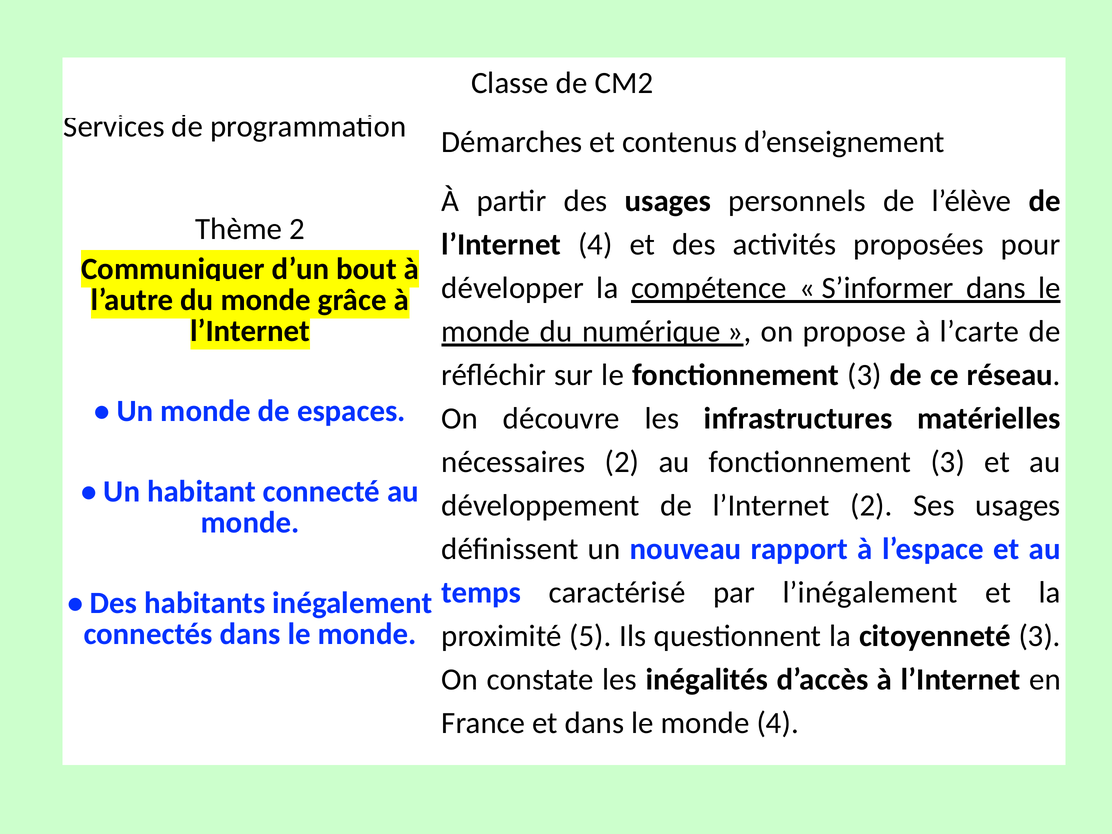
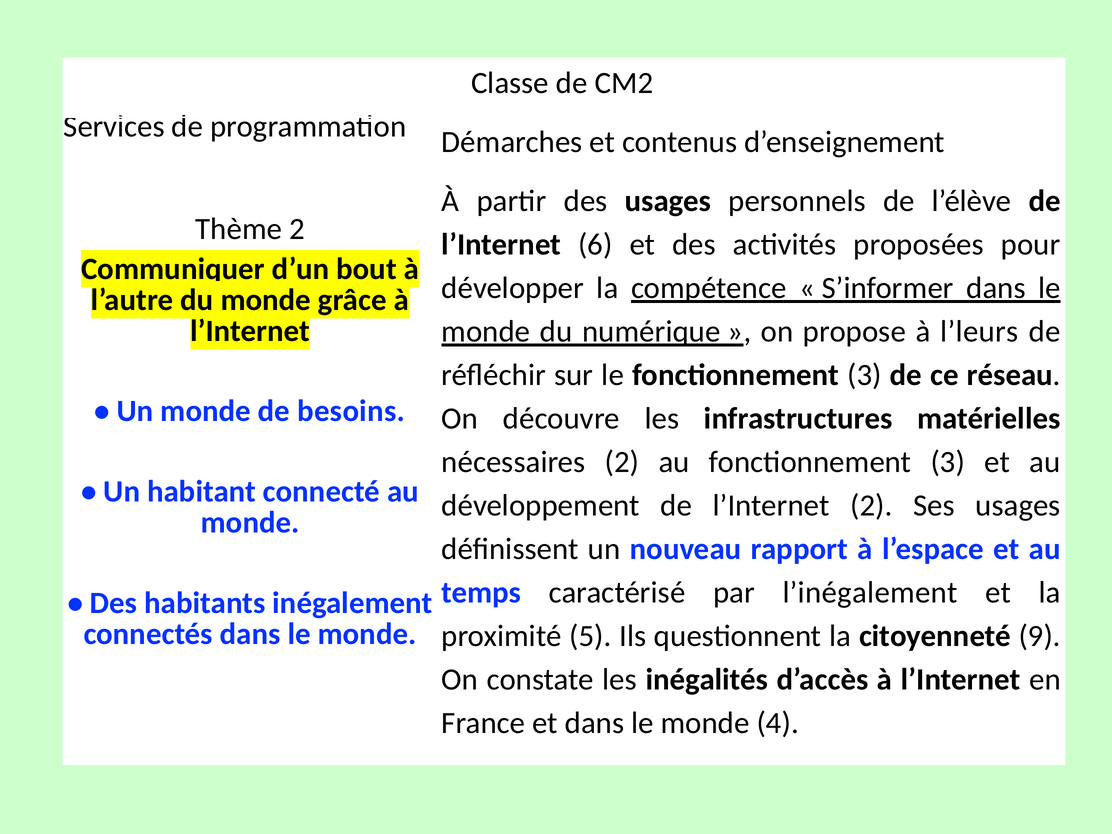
l’Internet 4: 4 -> 6 (595, 245)
l’carte: l’carte -> l’leurs (979, 332)
espaces: espaces -> besoins (351, 411)
citoyenneté 3: 3 -> 9 (1040, 636)
